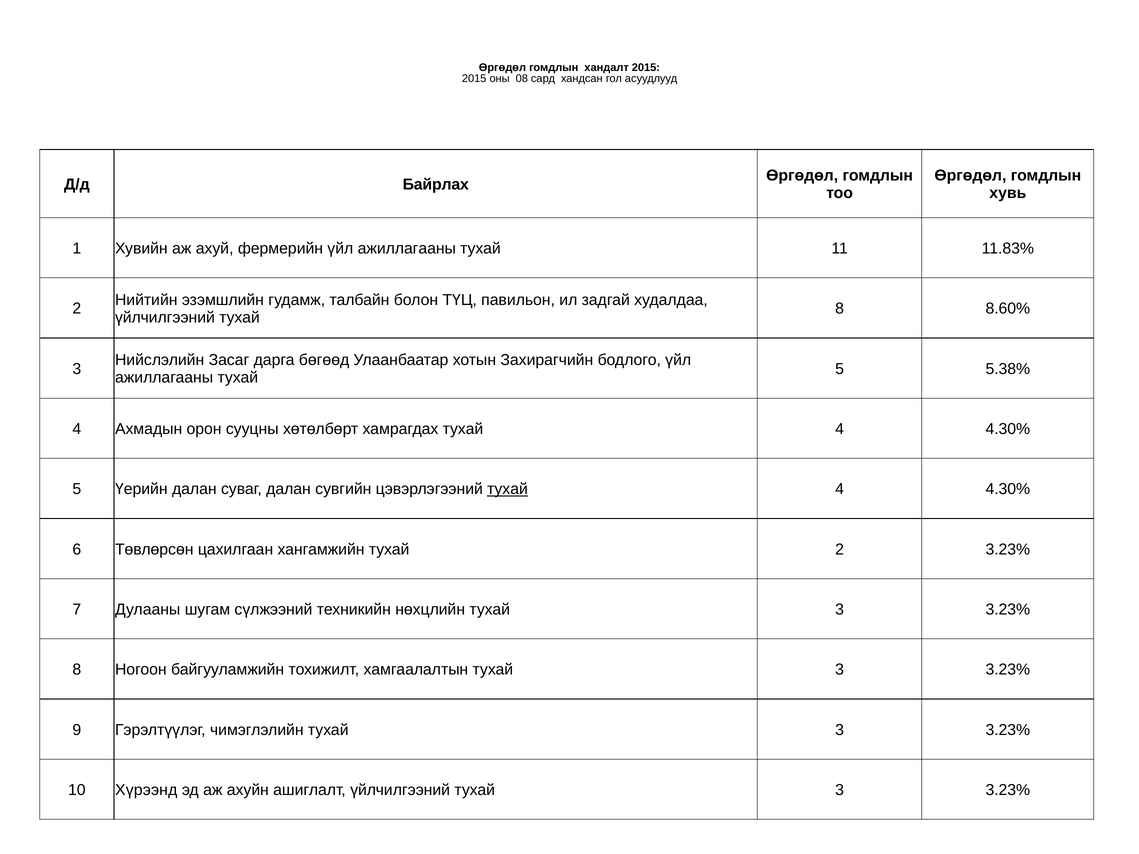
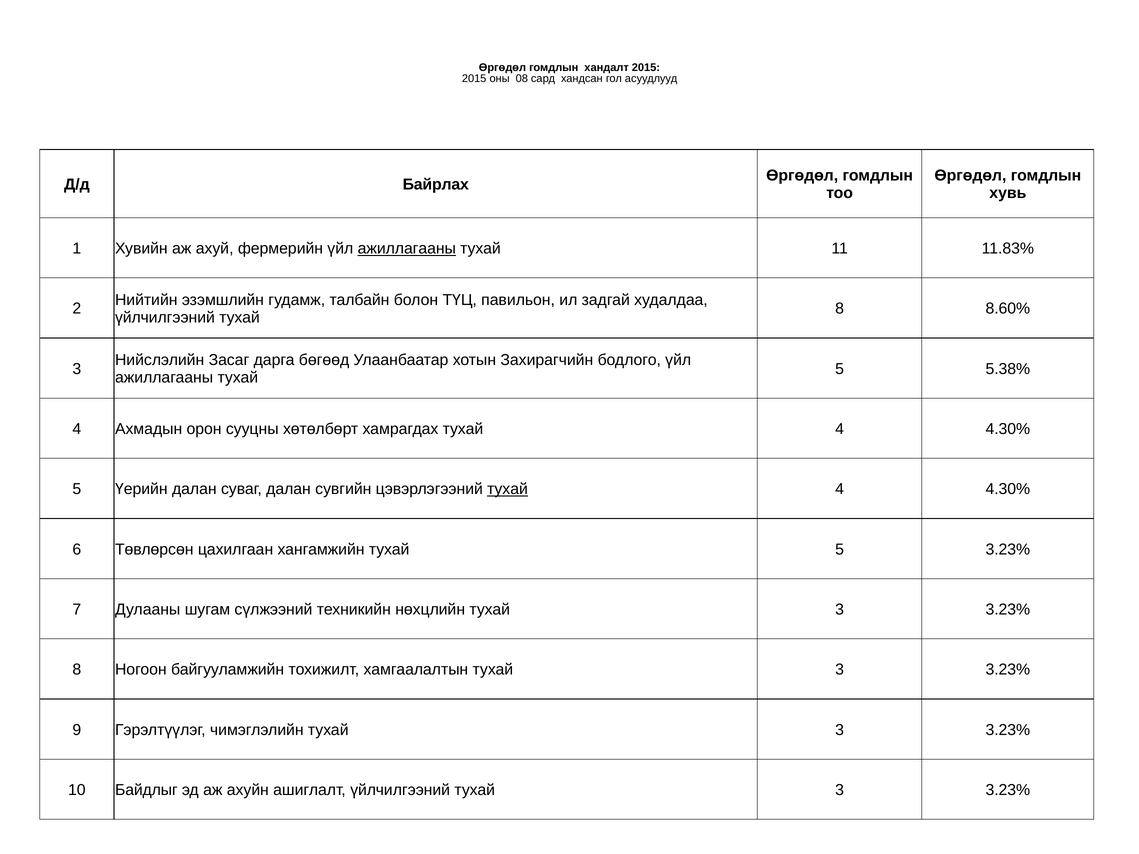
ажиллагааны underline: none -> present (407, 249)
хангамжийн тухай 2: 2 -> 5 (840, 550)
Хүрээнд: Хүрээнд -> Байдлыг (146, 790)
